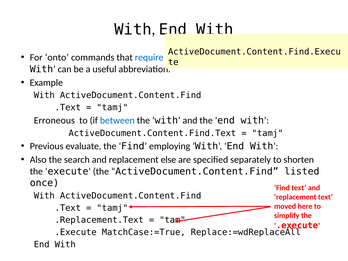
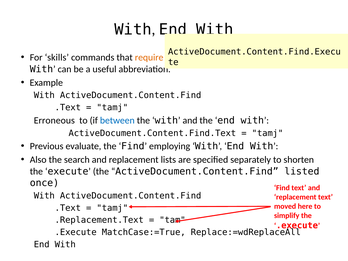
onto: onto -> skills (57, 58)
require colour: blue -> orange (149, 58)
else: else -> lists (168, 160)
